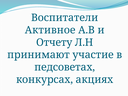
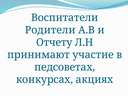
Активное: Активное -> Родители (50, 30)
